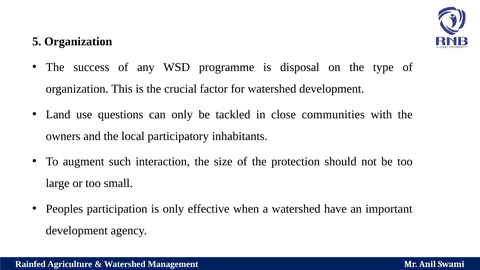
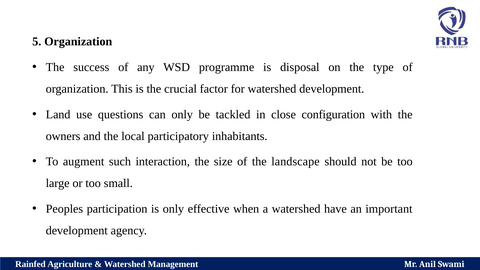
communities: communities -> configuration (333, 114)
protection: protection -> landscape (295, 162)
